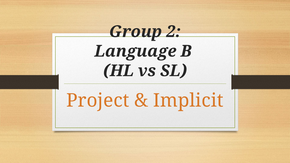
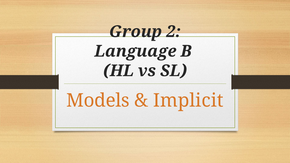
Project: Project -> Models (98, 101)
